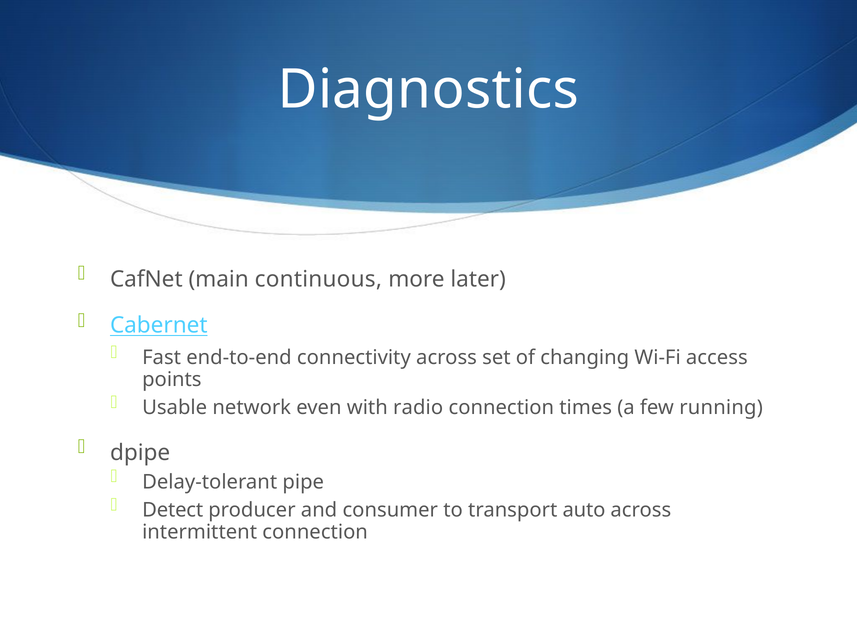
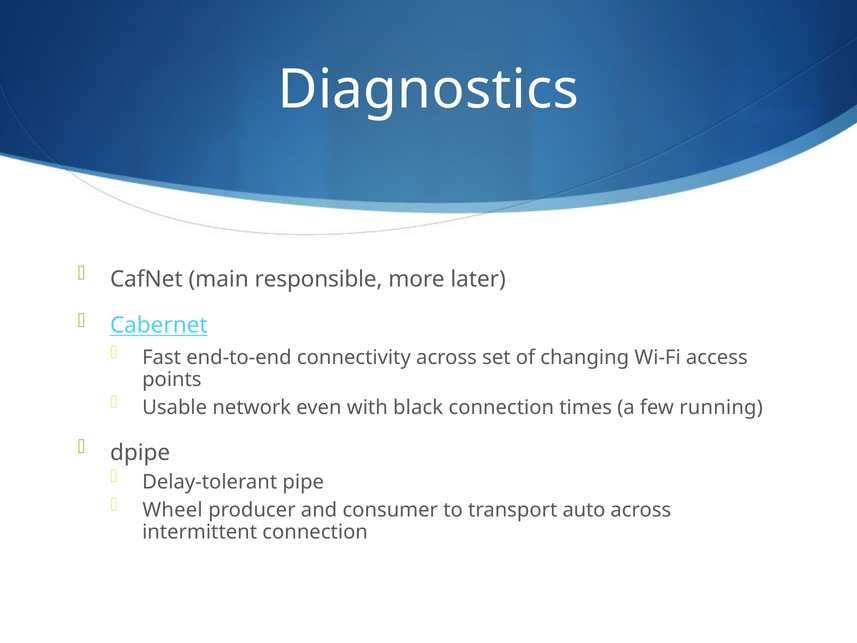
continuous: continuous -> responsible (319, 279)
radio: radio -> black (418, 408)
Detect: Detect -> Wheel (172, 510)
